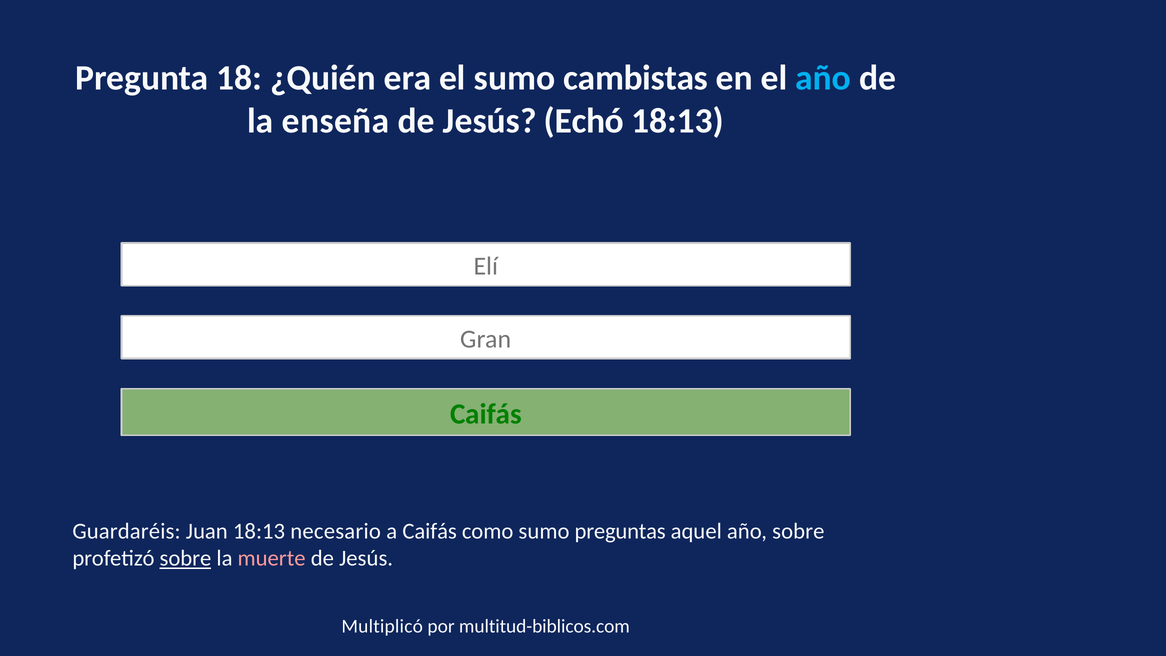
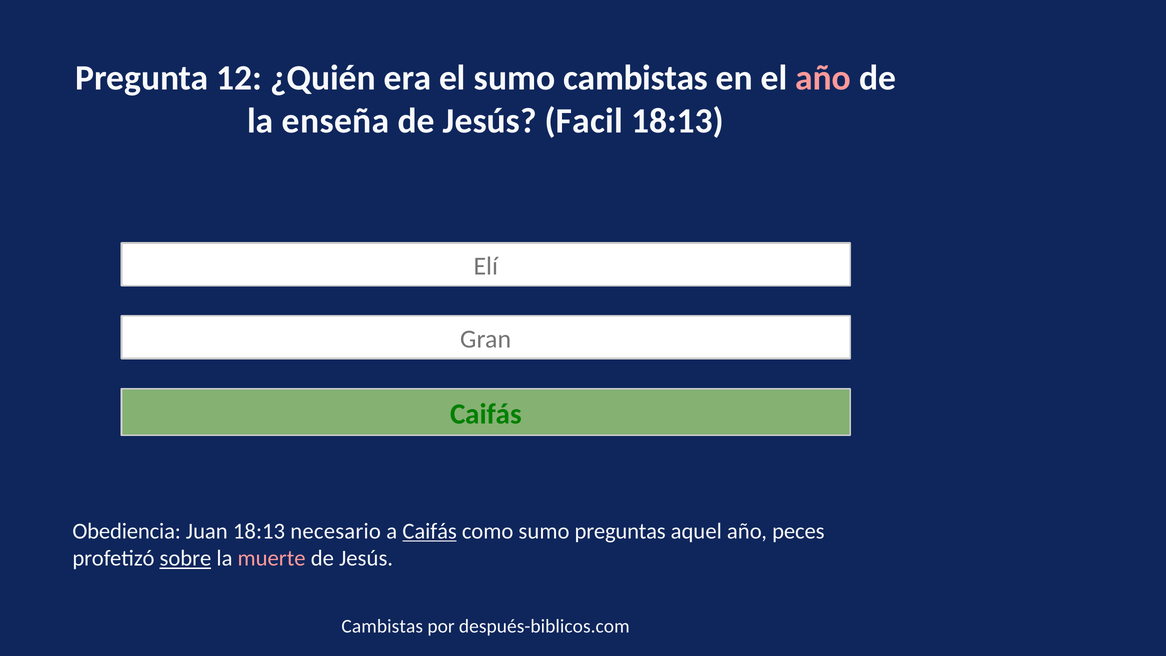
18: 18 -> 12 (239, 78)
año colour: light blue -> pink (823, 78)
Echó: Echó -> Facil (584, 121)
Guardaréis: Guardaréis -> Obediencia (127, 531)
Caifás underline: none -> present (430, 531)
año sobre: sobre -> peces (798, 531)
Multiplicó: Multiplicó -> Cambistas (382, 626)
multitud-biblicos.com: multitud-biblicos.com -> después-biblicos.com (544, 626)
